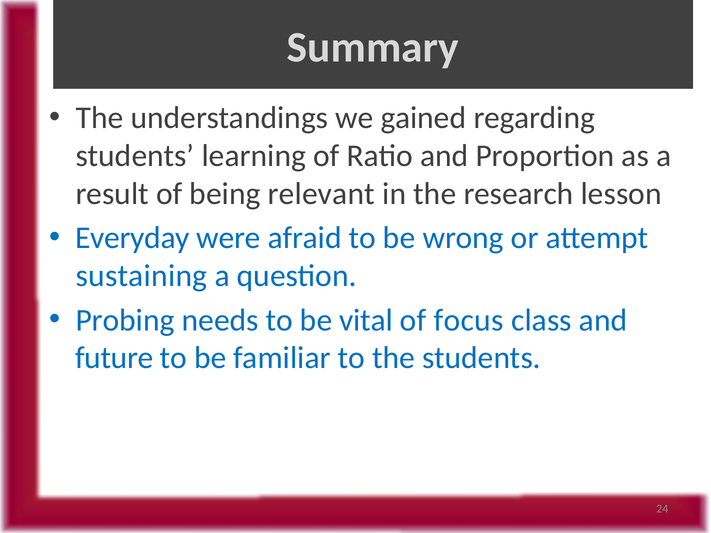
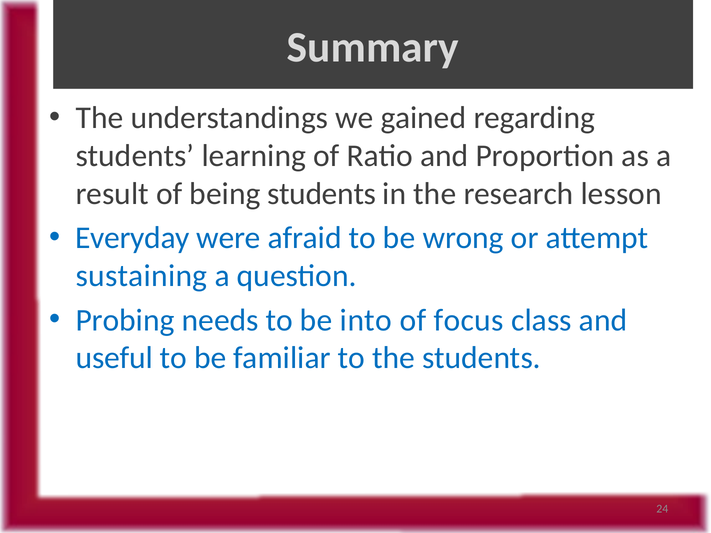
being relevant: relevant -> students (322, 194)
vital: vital -> into (366, 320)
future: future -> useful (114, 358)
